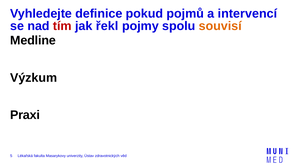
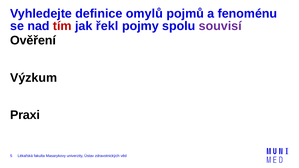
pokud: pokud -> omylů (144, 14)
intervencí: intervencí -> fenoménu (247, 14)
souvisí colour: orange -> purple (220, 26)
Medline: Medline -> Ověření (33, 40)
